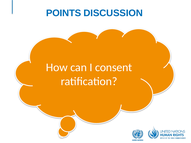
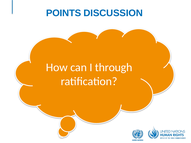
consent: consent -> through (114, 68)
